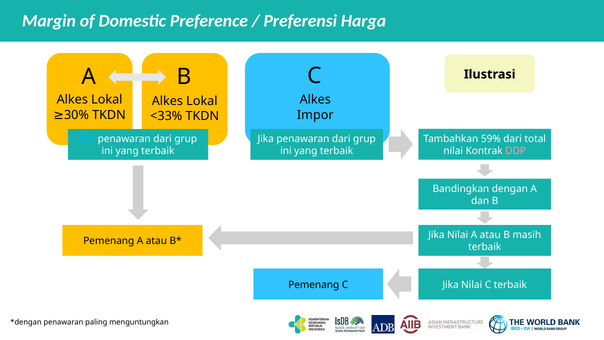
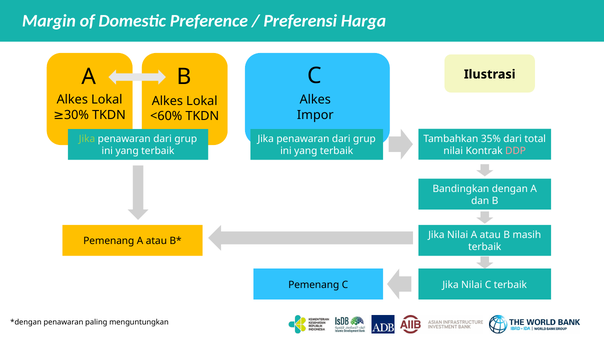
<33%: <33% -> <60% (166, 116)
59%: 59% -> 35% (491, 139)
Jika colour: light blue -> light green (87, 139)
